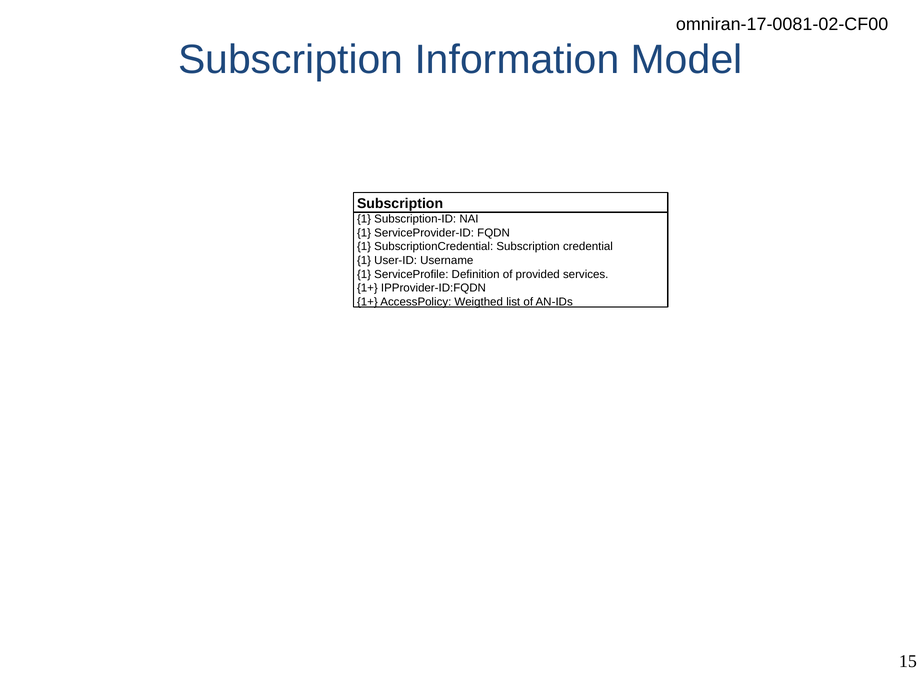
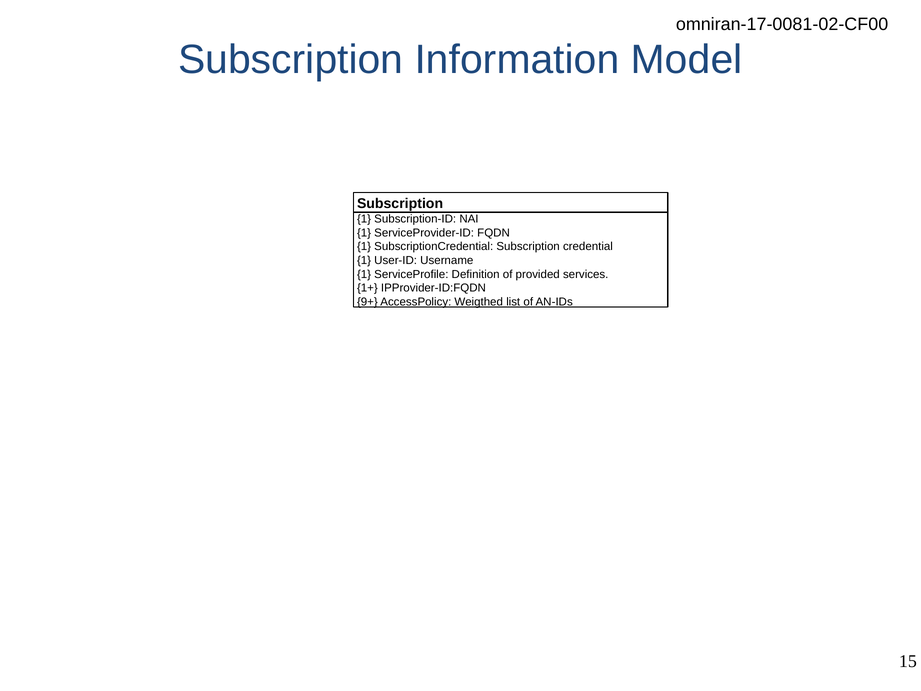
1+: 1+ -> 9+ (367, 302)
